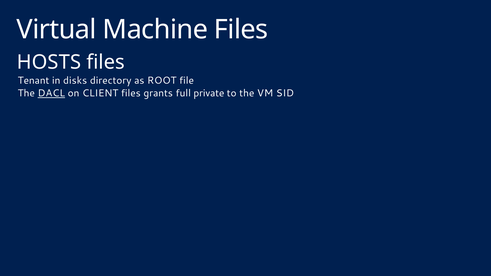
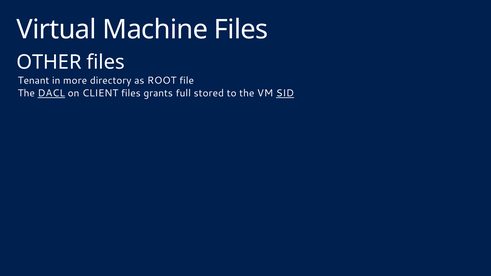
HOSTS: HOSTS -> OTHER (49, 62)
disks: disks -> more (75, 81)
private: private -> stored (209, 93)
SID underline: none -> present (285, 93)
